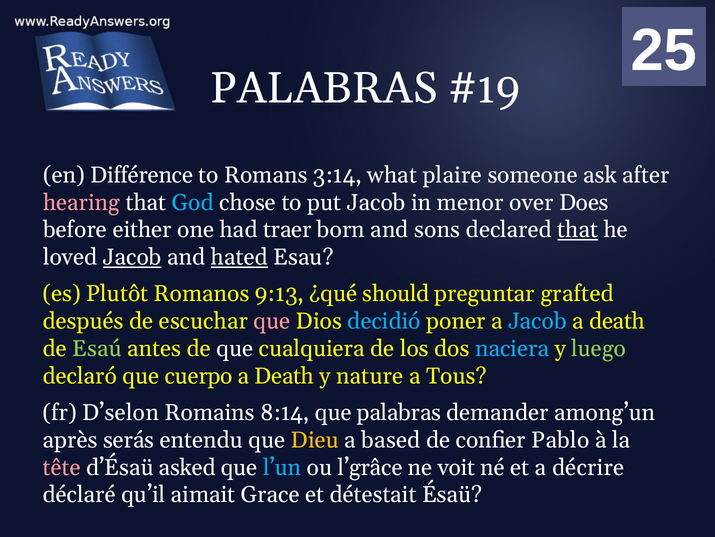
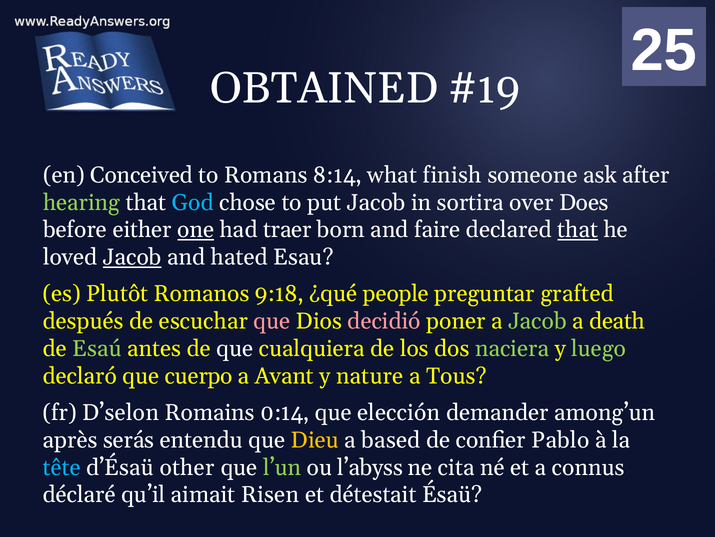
PALABRAS: PALABRAS -> OBTAINED (324, 88)
Différence: Différence -> Conceived (142, 175)
3:14: 3:14 -> 8:14 (337, 175)
plaire: plaire -> finish (452, 175)
hearing colour: pink -> light green (82, 202)
menor: menor -> sortira (470, 202)
one underline: none -> present (196, 230)
sons: sons -> faire (437, 230)
hated underline: present -> none (239, 257)
9:13: 9:13 -> 9:18 (280, 293)
should: should -> people (396, 293)
decidió colour: light blue -> pink (384, 321)
Jacob colour: light blue -> light green (537, 321)
naciera colour: light blue -> light green (512, 348)
Death: Death -> Avant (284, 376)
8:14: 8:14 -> 0:14 (285, 412)
que palabras: palabras -> elección (399, 412)
tête colour: pink -> light blue (62, 467)
asked: asked -> other (187, 467)
l’un colour: light blue -> light green (282, 467)
l’grâce: l’grâce -> l’abyss (370, 467)
voit: voit -> cita (456, 467)
décrire: décrire -> connus (588, 467)
Grace: Grace -> Risen (270, 494)
